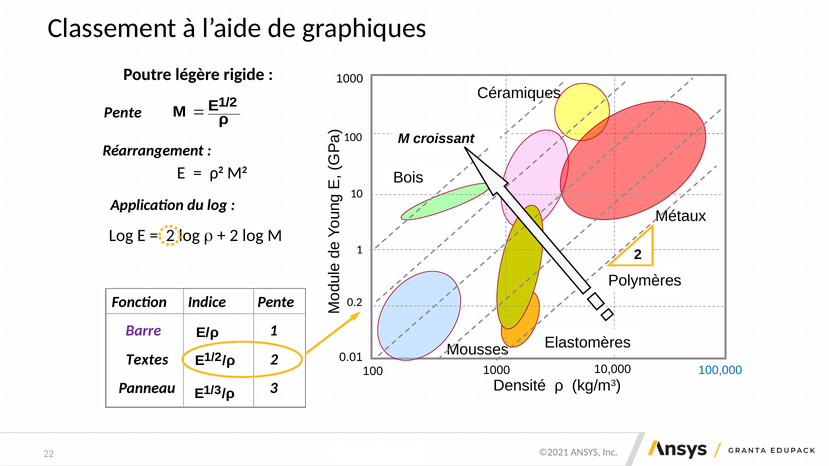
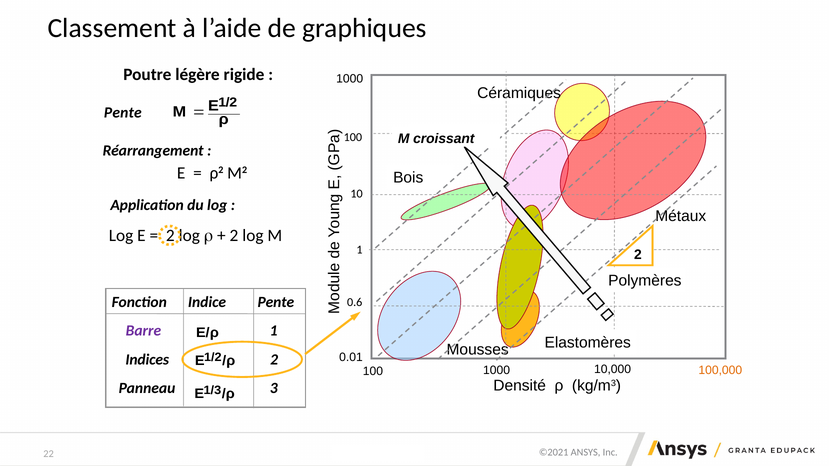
0.2: 0.2 -> 0.6 (355, 302)
Textes: Textes -> Indices (147, 360)
100,000 colour: blue -> orange (720, 370)
